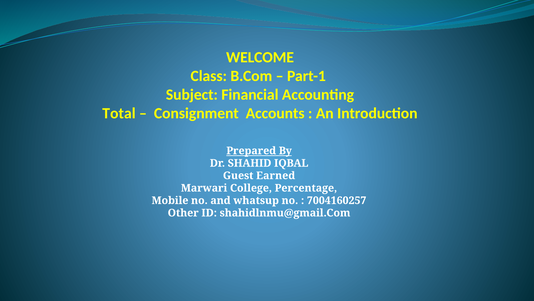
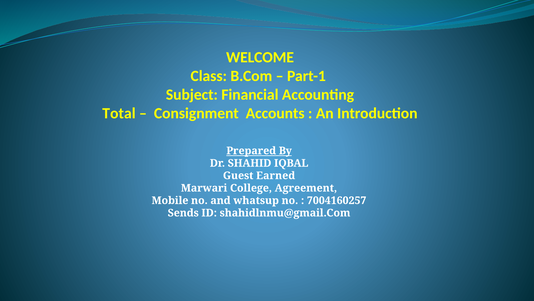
Percentage: Percentage -> Agreement (306, 188)
Other: Other -> Sends (183, 212)
